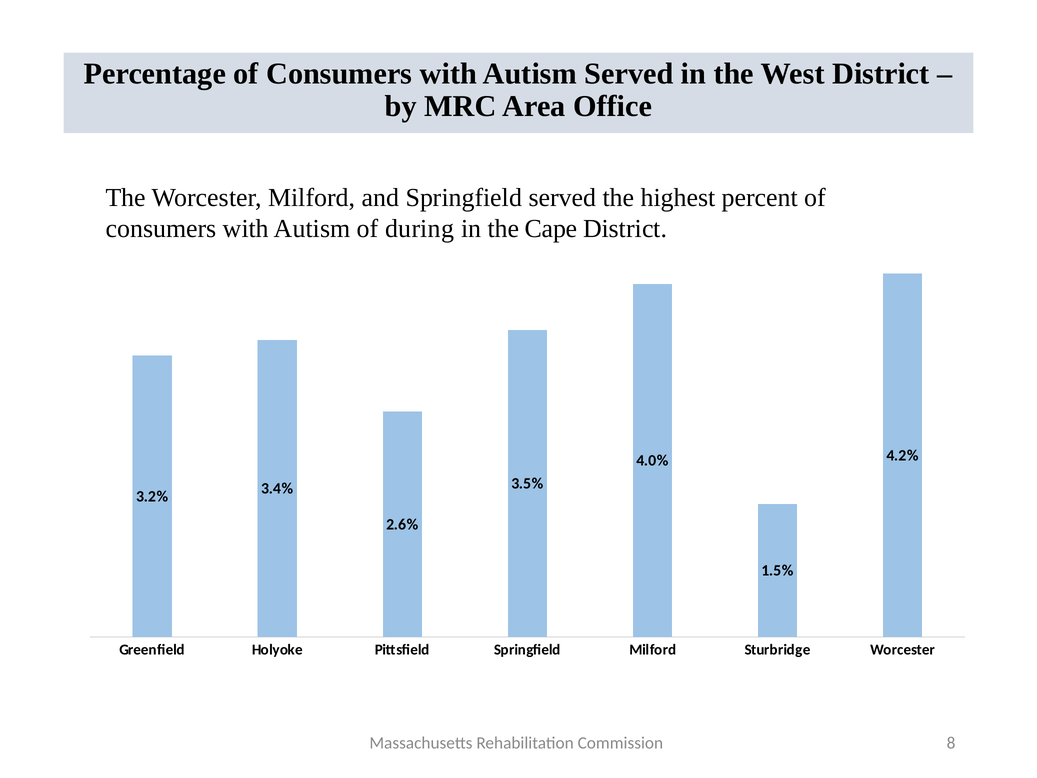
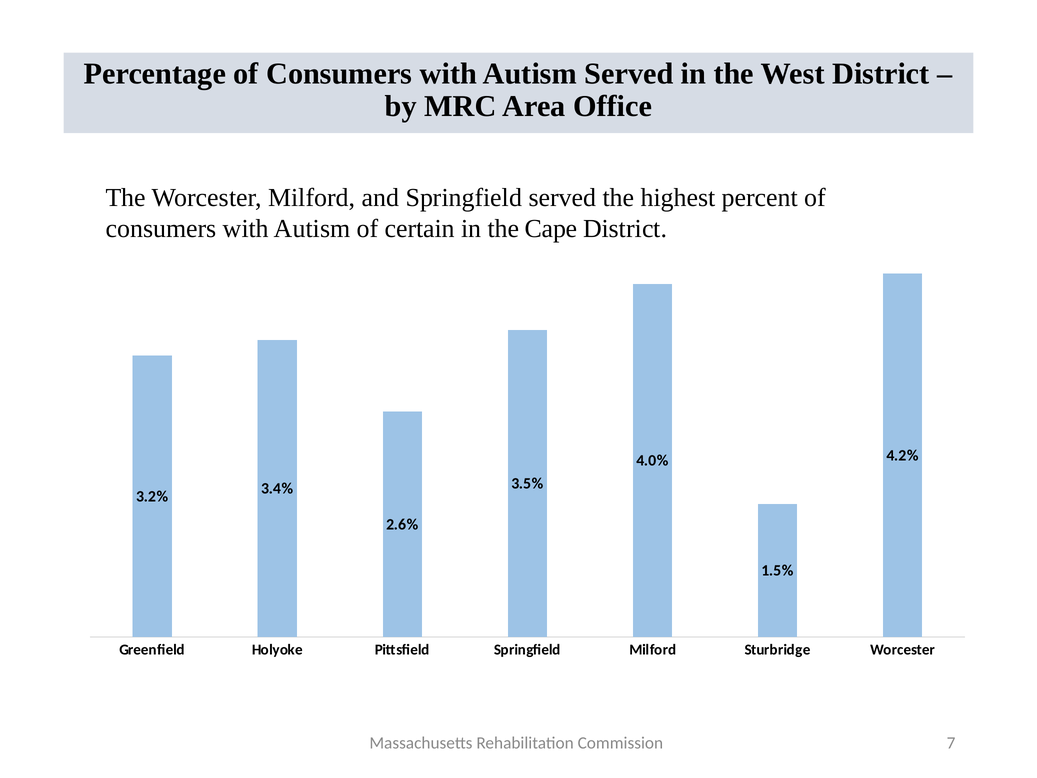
during: during -> certain (420, 229)
8: 8 -> 7 (951, 743)
